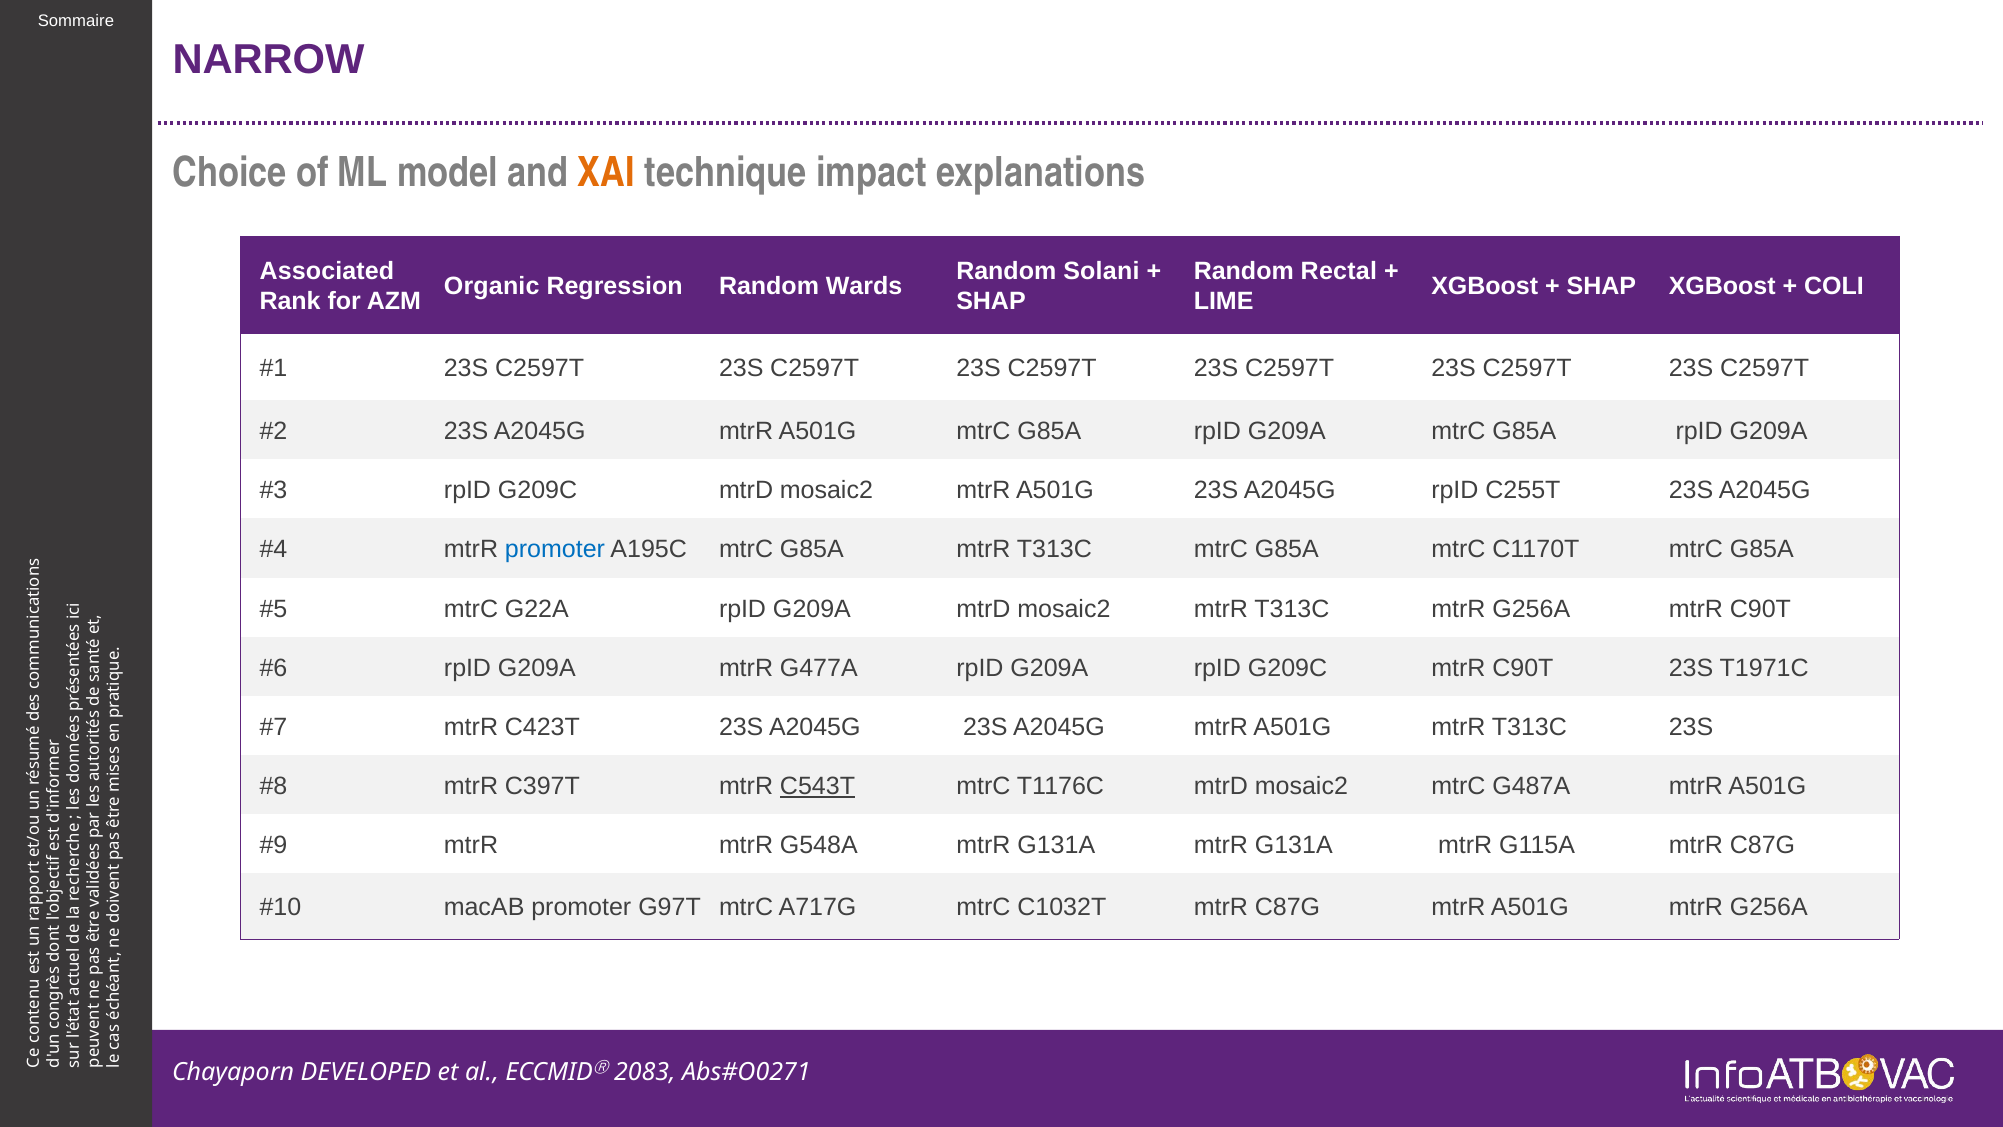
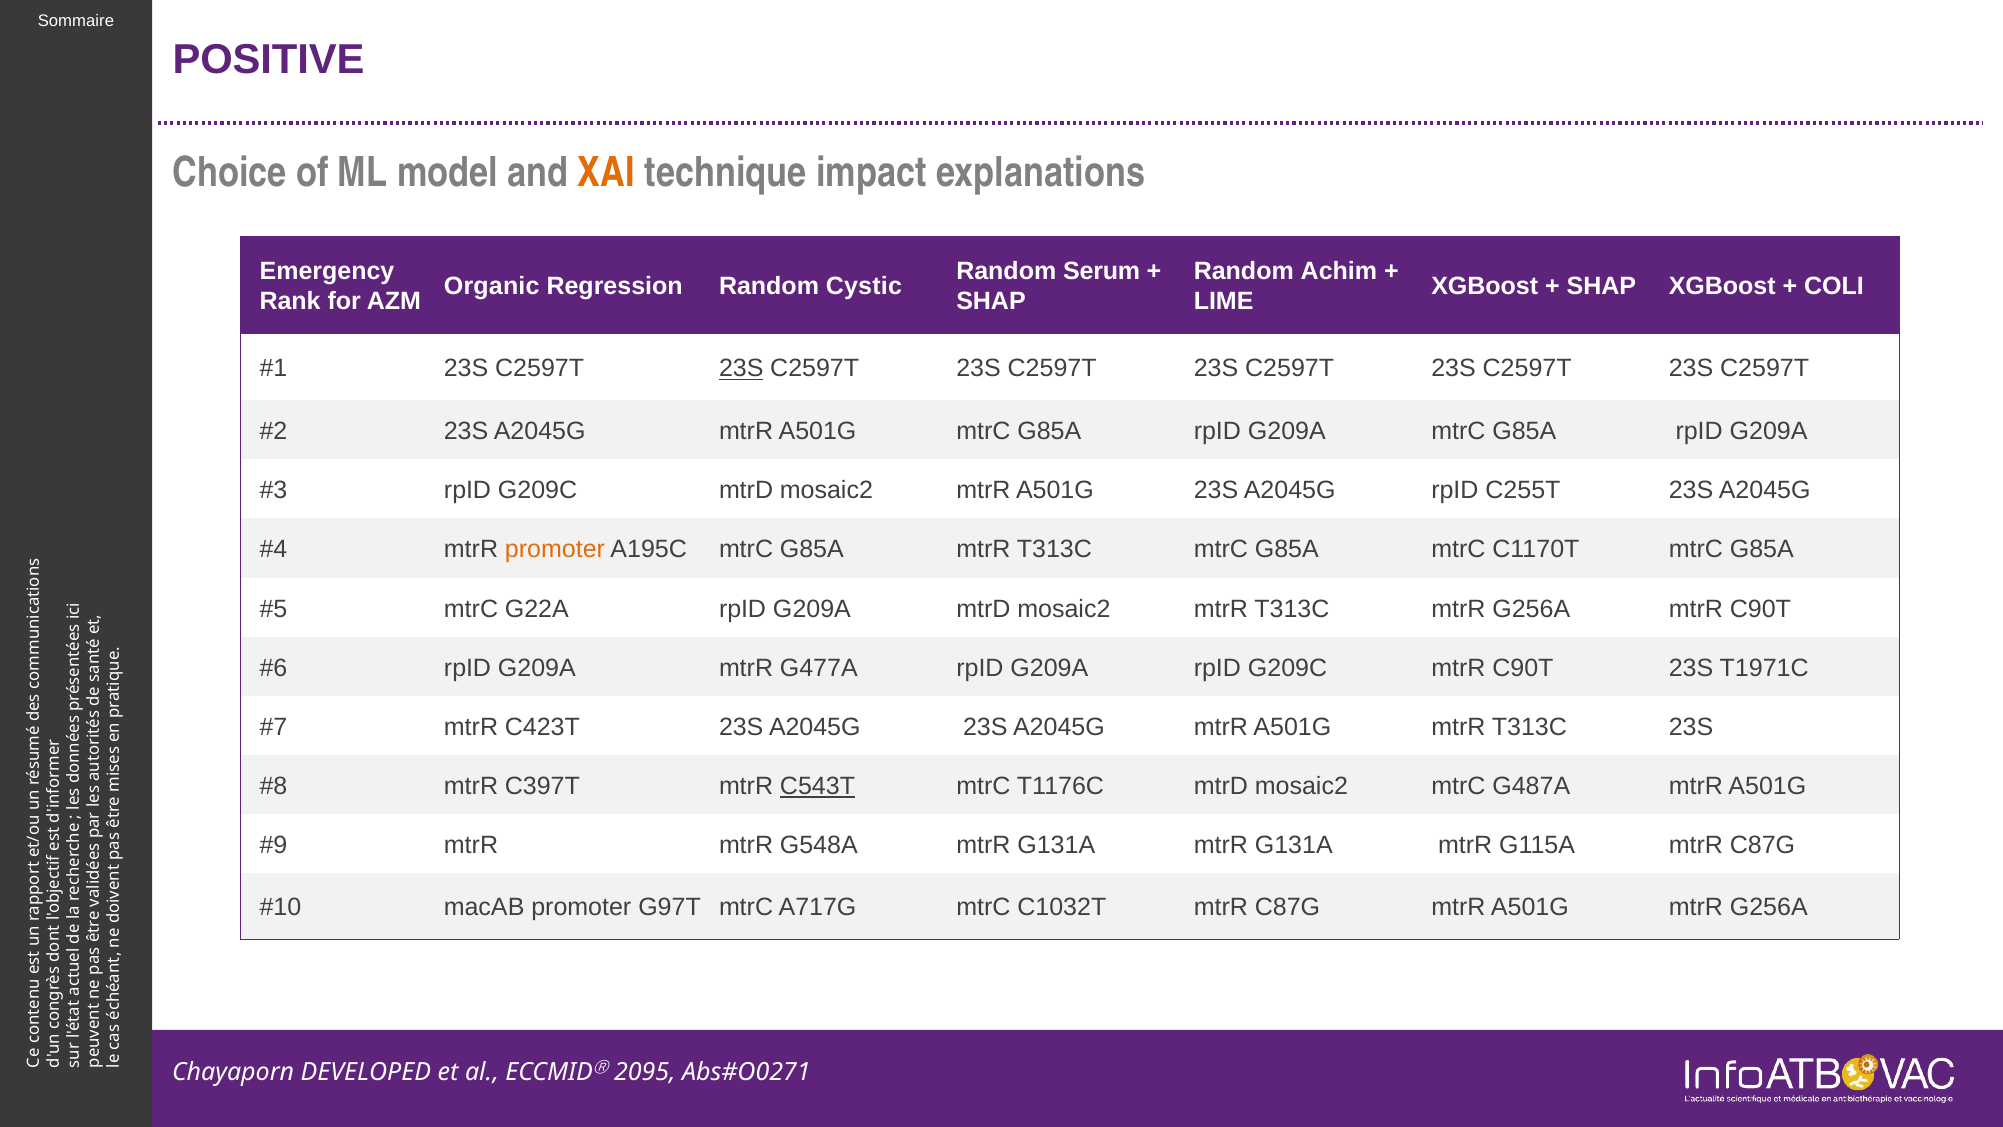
NARROW: NARROW -> POSITIVE (268, 59)
Associated: Associated -> Emergency (327, 271)
Solani: Solani -> Serum (1102, 271)
Rectal: Rectal -> Achim (1339, 271)
Wards: Wards -> Cystic (864, 286)
23S underline: none -> present (741, 369)
promoter colour: blue -> orange (555, 549)
2083: 2083 -> 2095 (645, 1072)
